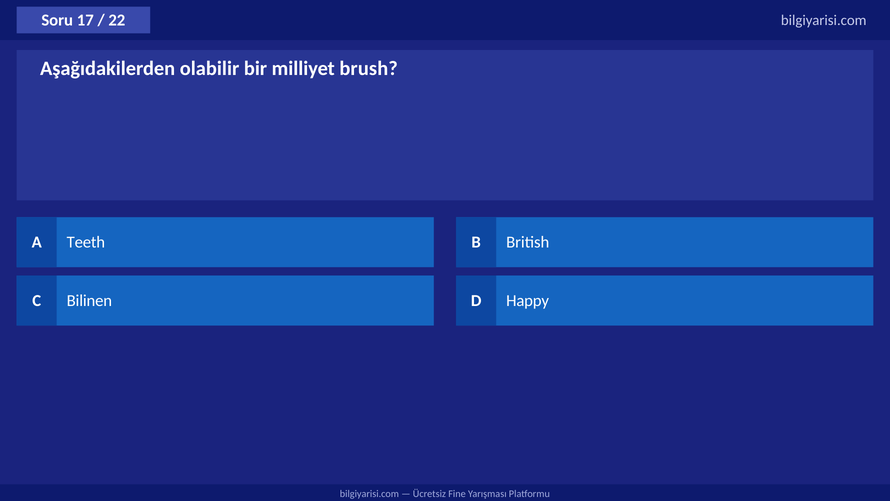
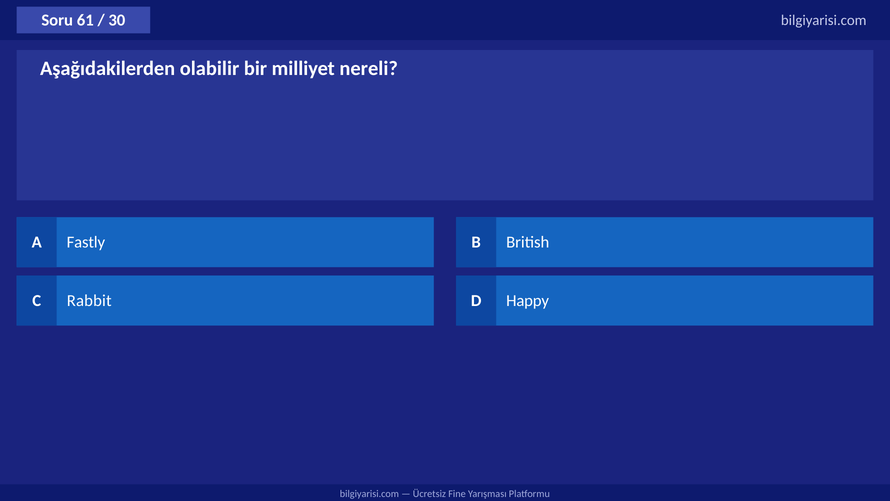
17: 17 -> 61 (85, 20)
22: 22 -> 30 (117, 20)
brush: brush -> nereli (369, 69)
Teeth: Teeth -> Fastly (86, 242)
Bilinen: Bilinen -> Rabbit (89, 301)
